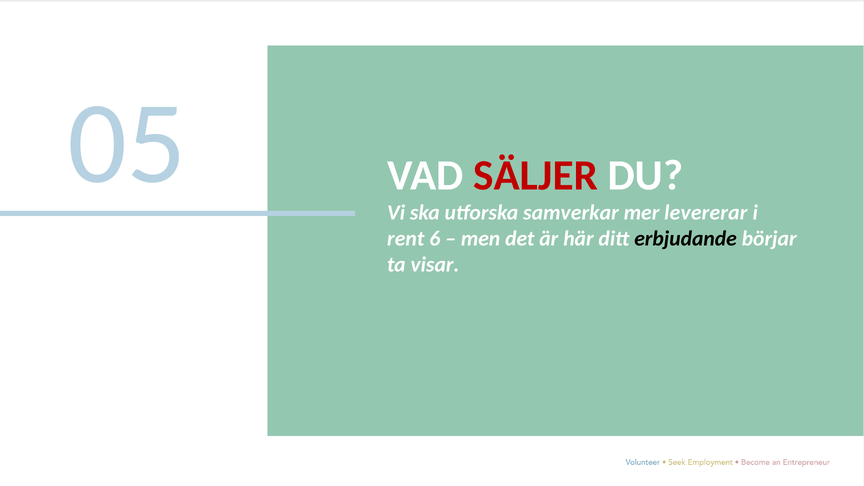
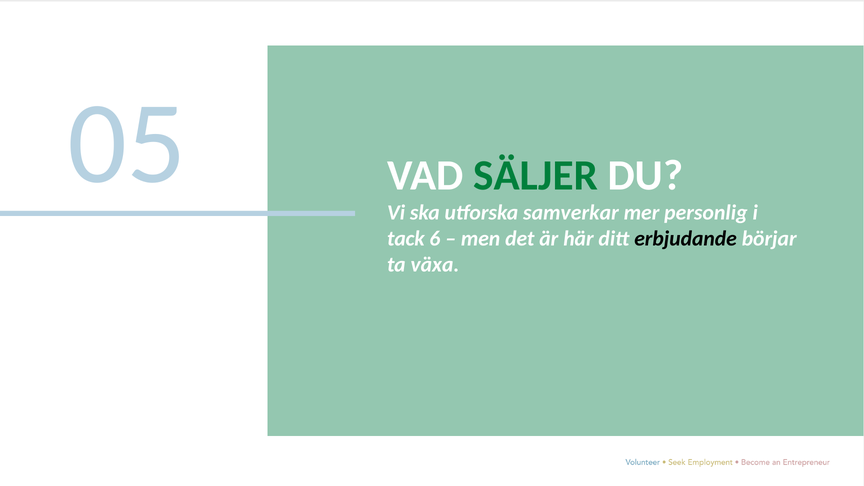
SÄLJER colour: red -> green (536, 175)
levererar: levererar -> personlig (706, 213)
rent: rent -> tack (406, 239)
visar: visar -> växa (435, 265)
